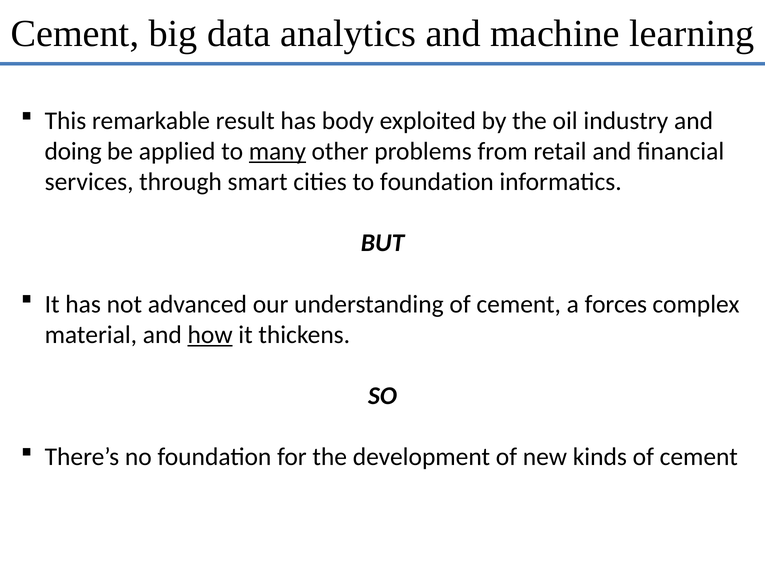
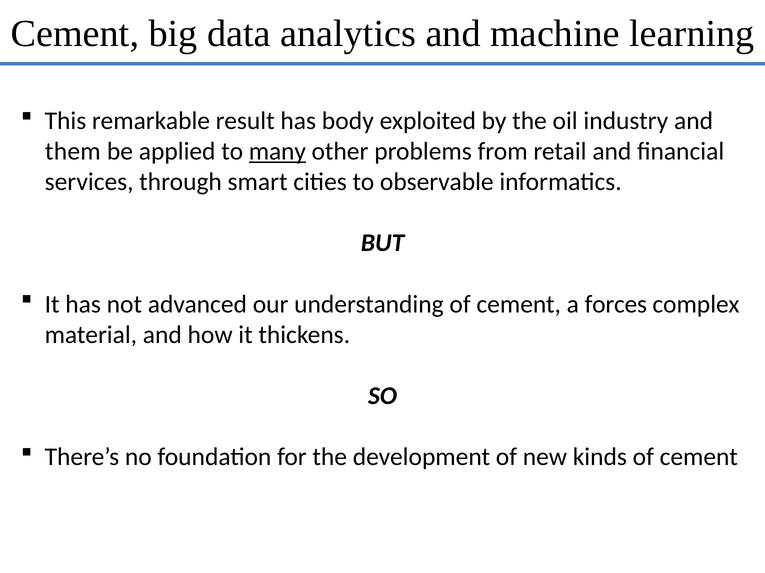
doing: doing -> them (73, 152)
to foundation: foundation -> observable (437, 182)
how underline: present -> none (210, 335)
